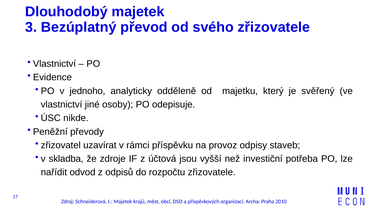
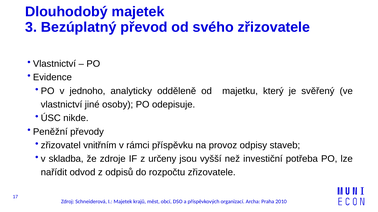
uzavírat: uzavírat -> vnitřním (100, 146)
účtová: účtová -> určeny (162, 159)
